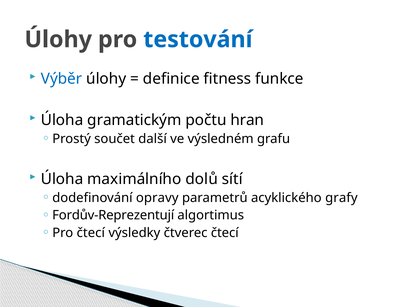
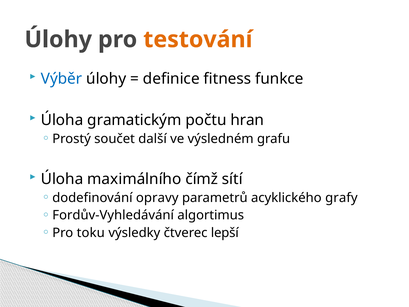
testování colour: blue -> orange (198, 39)
dolů: dolů -> čímž (202, 179)
Fordův-Reprezentují: Fordův-Reprezentují -> Fordův-Vyhledávání (113, 215)
Pro čtecí: čtecí -> toku (91, 233)
čtverec čtecí: čtecí -> lepší (225, 233)
